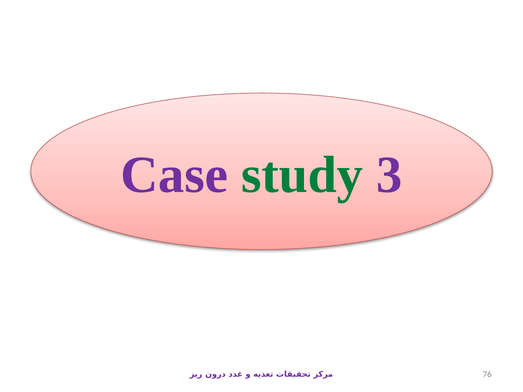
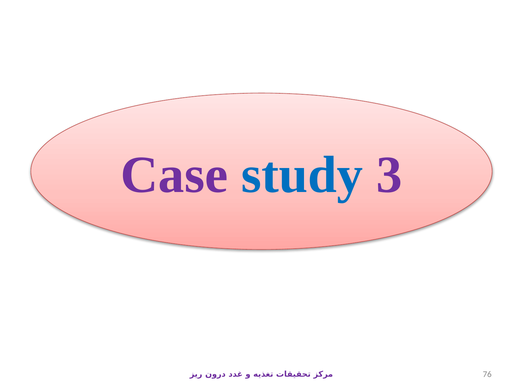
study colour: green -> blue (302, 175)
